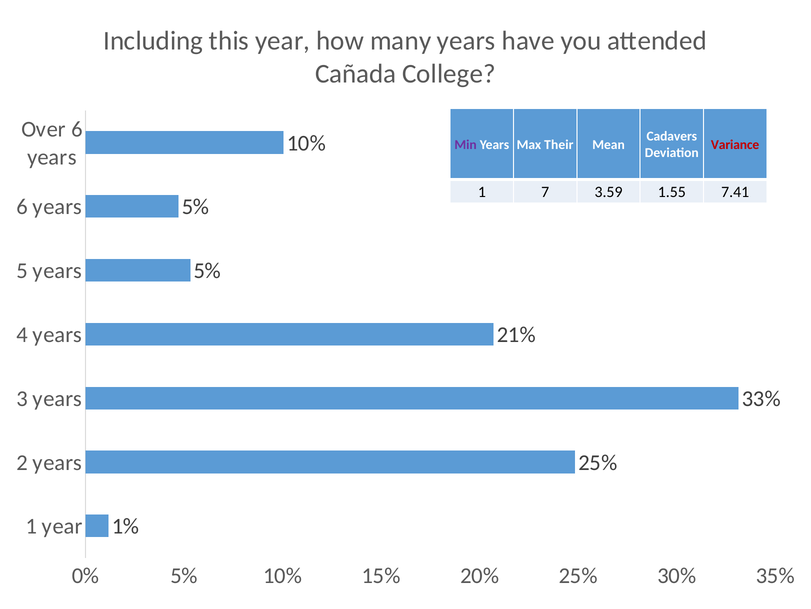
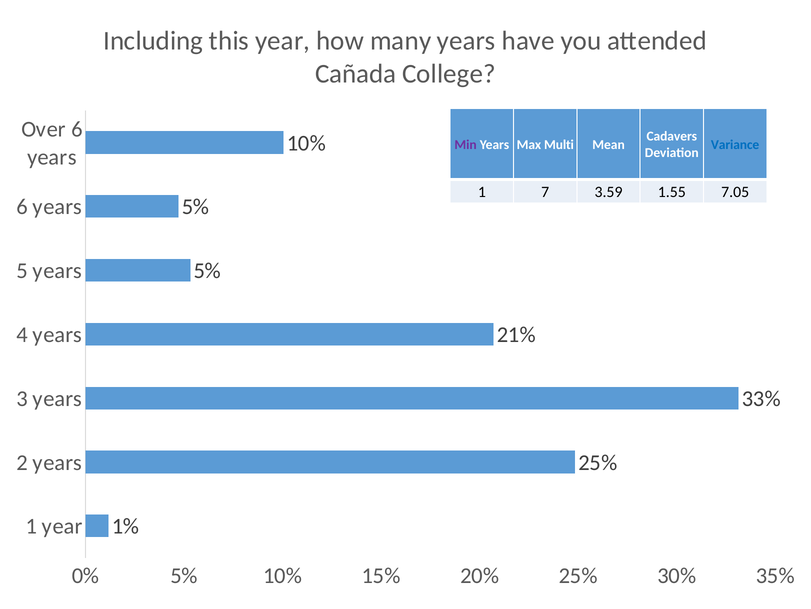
Their: Their -> Multi (559, 144)
Variance colour: red -> blue (735, 144)
7.41: 7.41 -> 7.05 (735, 192)
